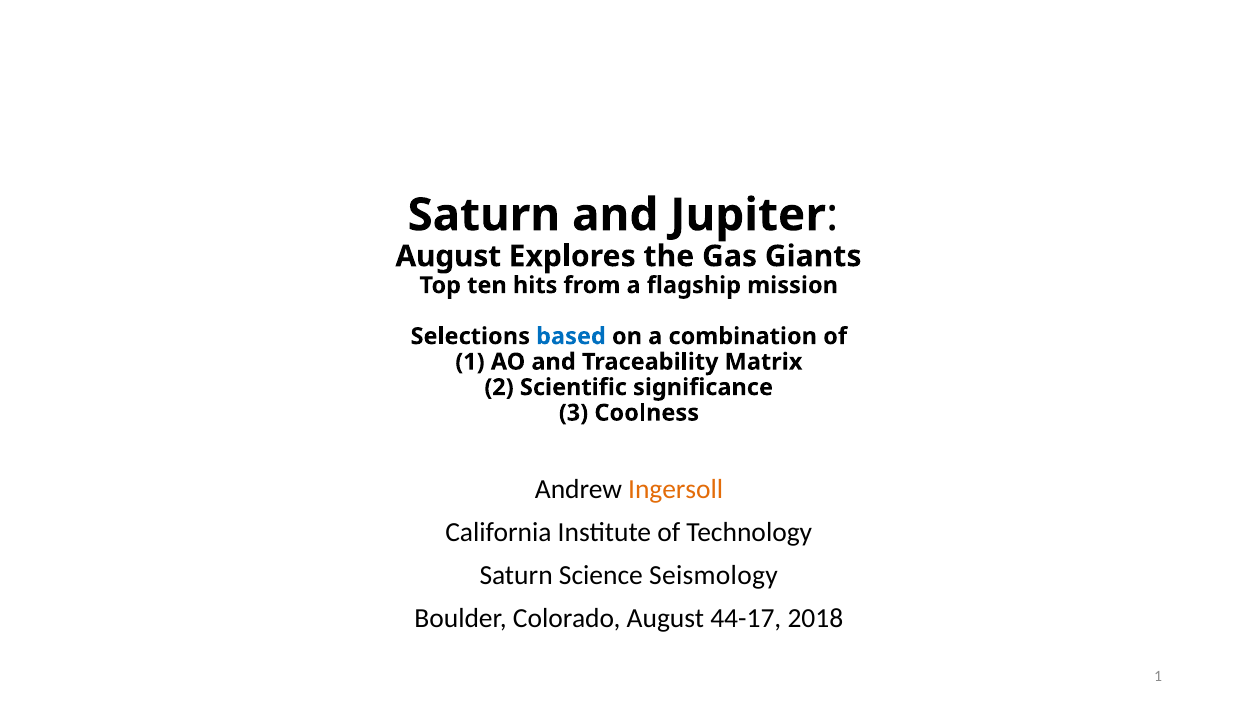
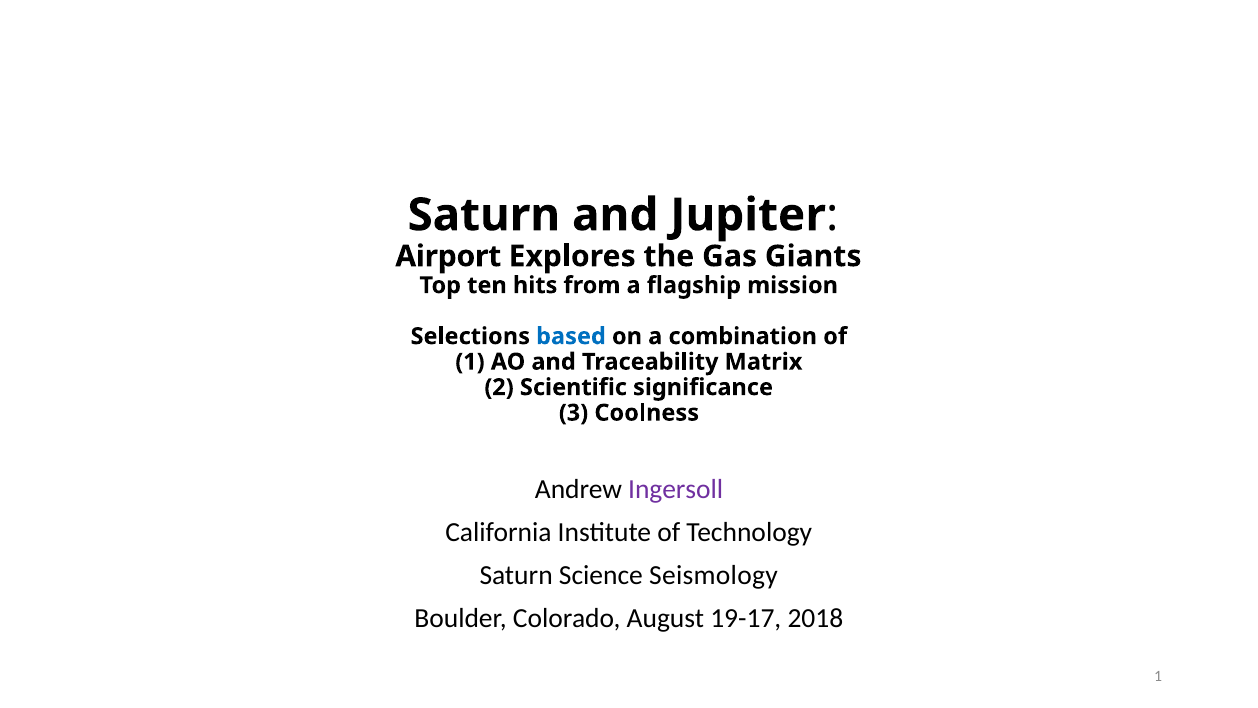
August: August -> Airport (448, 256)
Ingersoll colour: orange -> purple (676, 490)
44-17: 44-17 -> 19-17 (746, 618)
